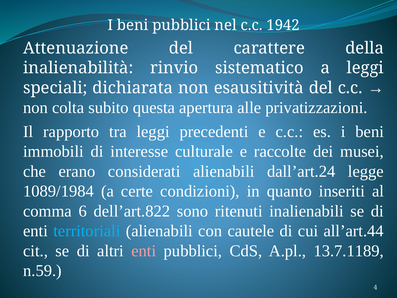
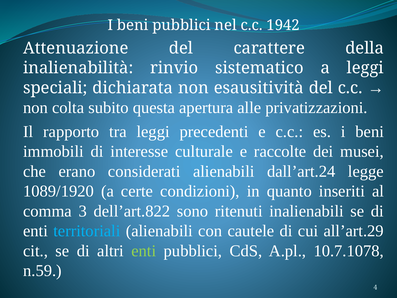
1089/1984: 1089/1984 -> 1089/1920 (59, 191)
6: 6 -> 3 (83, 211)
all’art.44: all’art.44 -> all’art.29 (354, 231)
enti colour: pink -> light green (144, 251)
13.7.1189: 13.7.1189 -> 10.7.1078 (349, 251)
